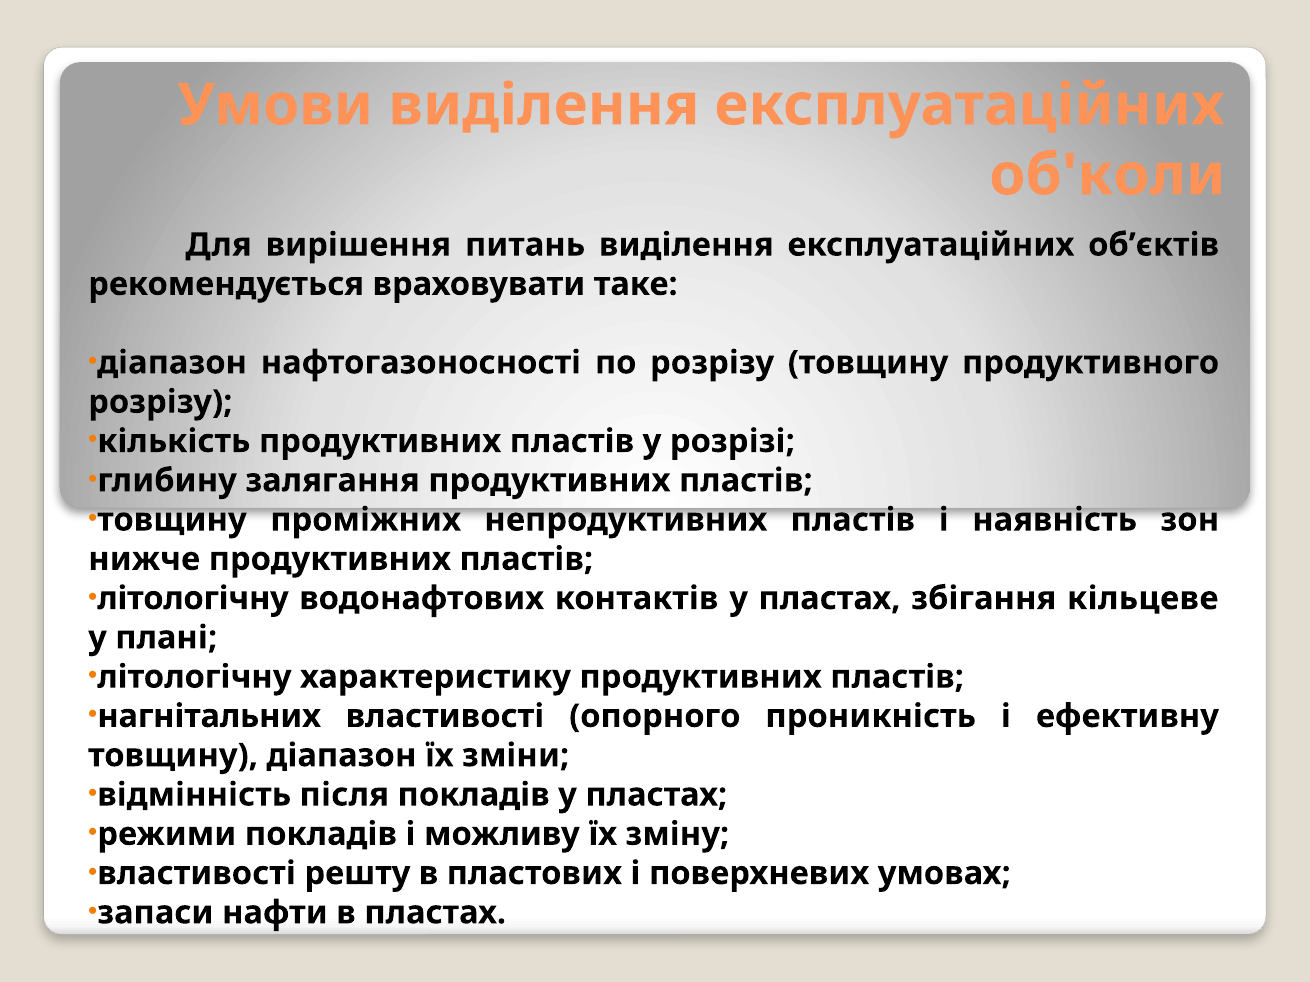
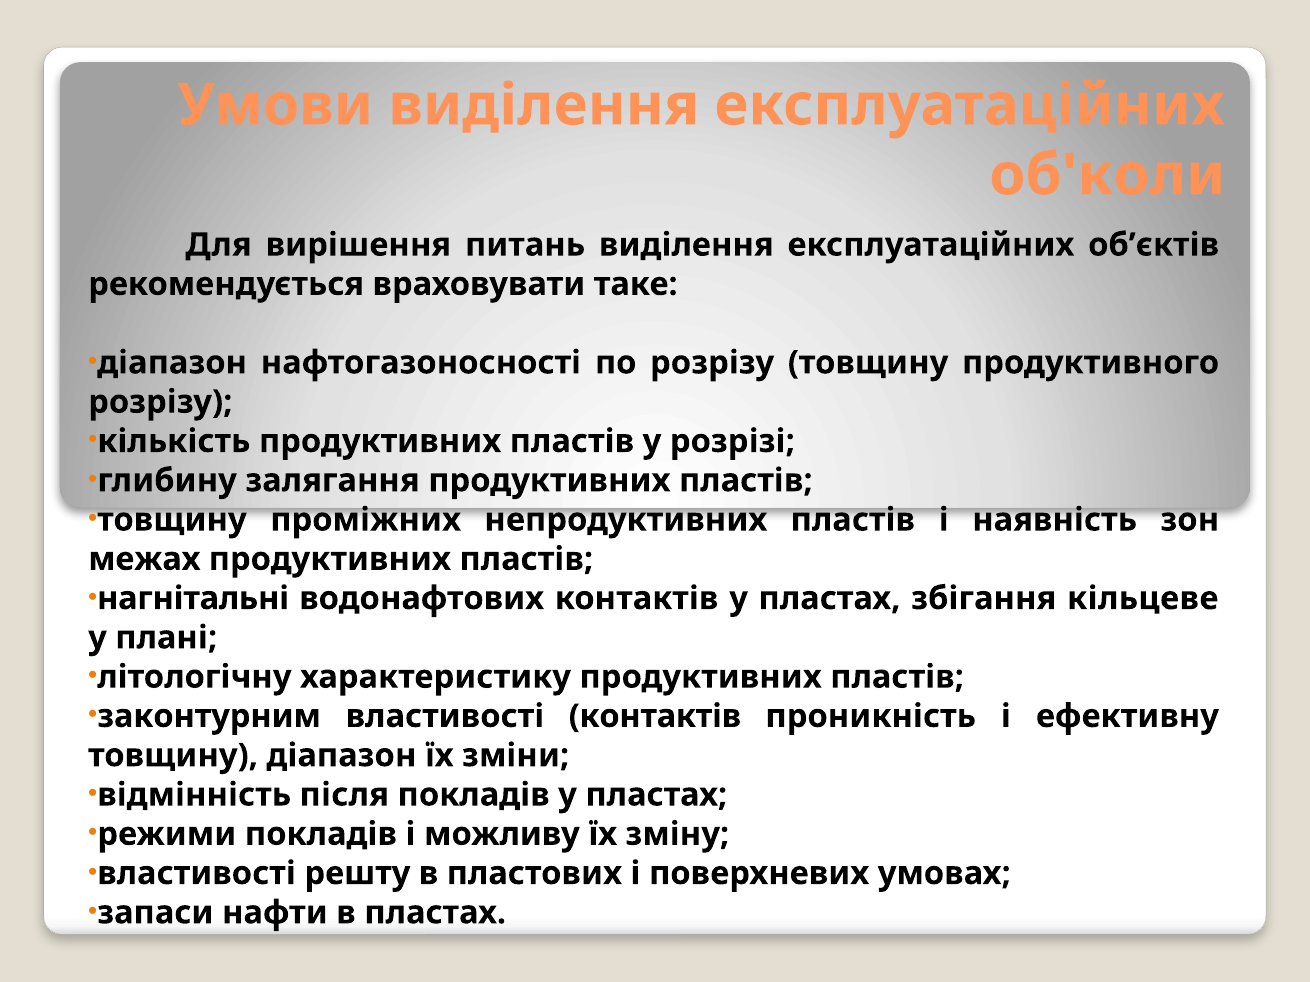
нижче: нижче -> межах (144, 559)
літологічну: літологічну -> нагнітальні (193, 599)
нагнітальних: нагнітальних -> законтурним (209, 717)
властивості опорного: опорного -> контактів (655, 717)
